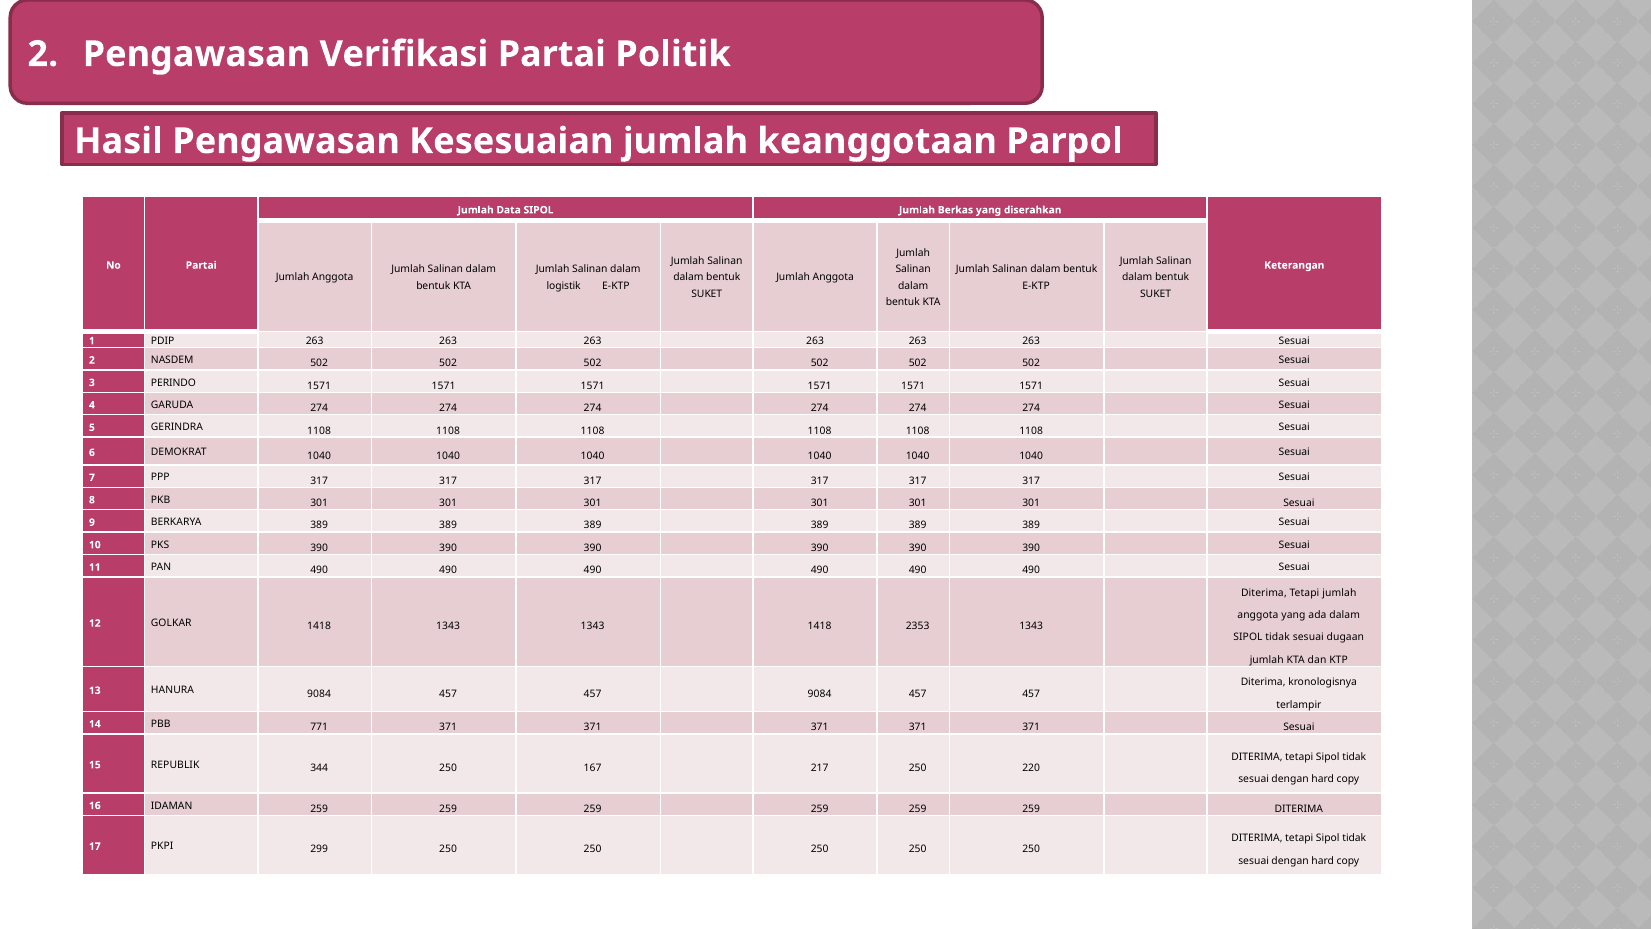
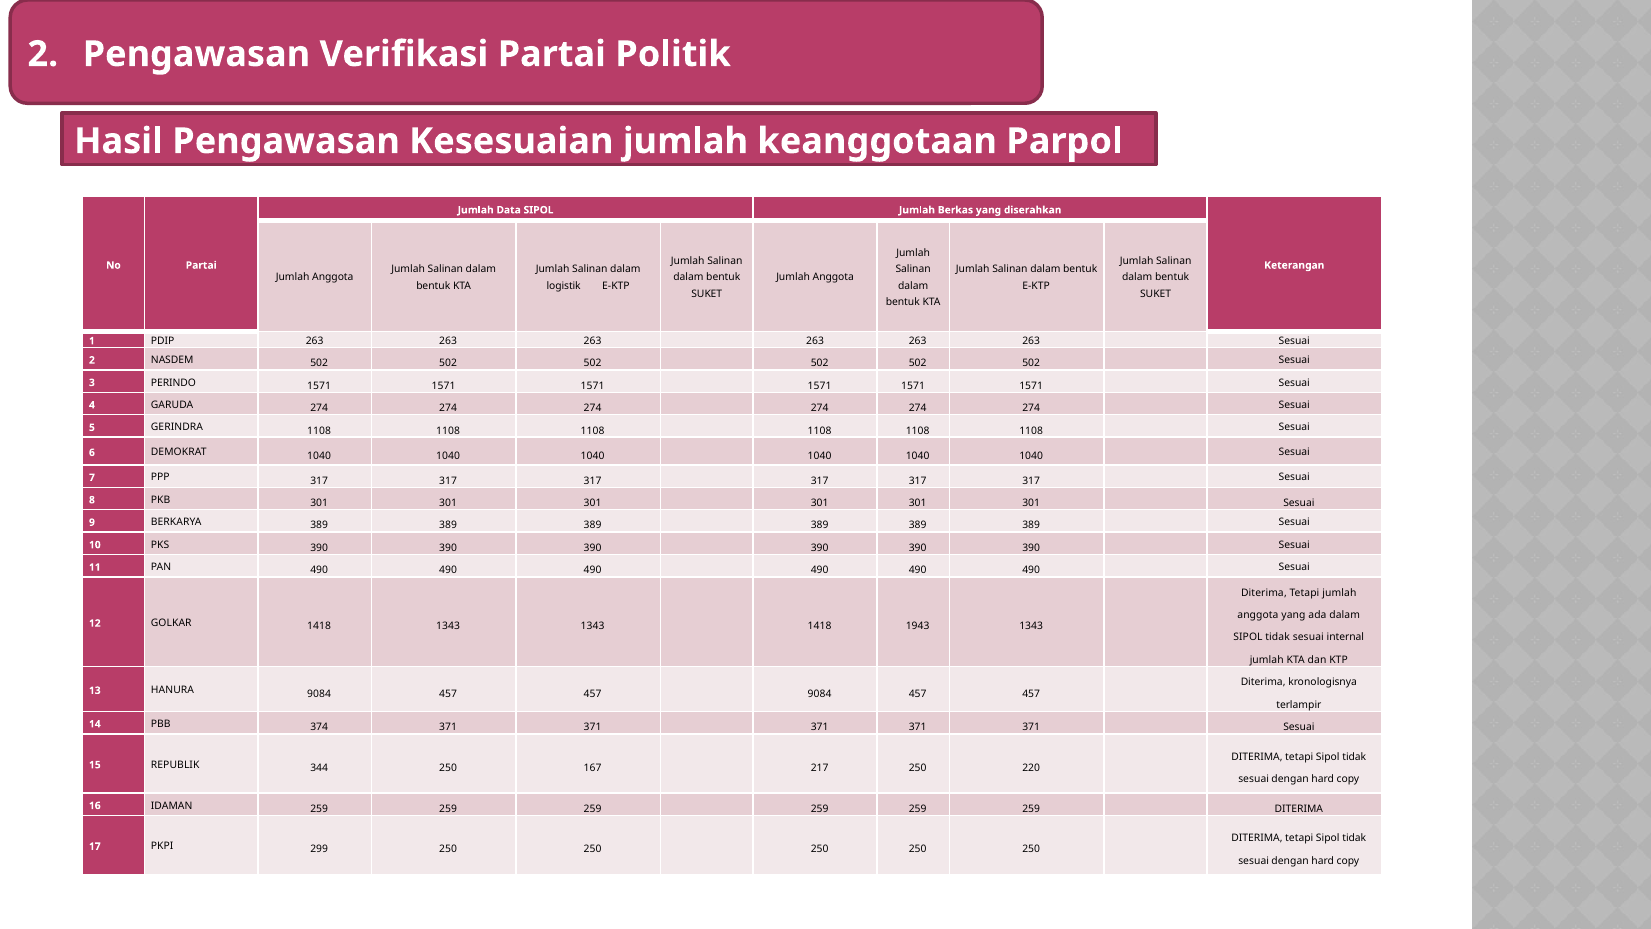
2353: 2353 -> 1943 (918, 626)
dugaan: dugaan -> internal (1345, 638)
771: 771 -> 374 (319, 727)
